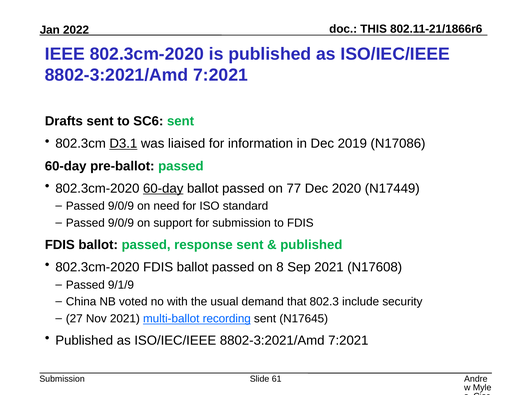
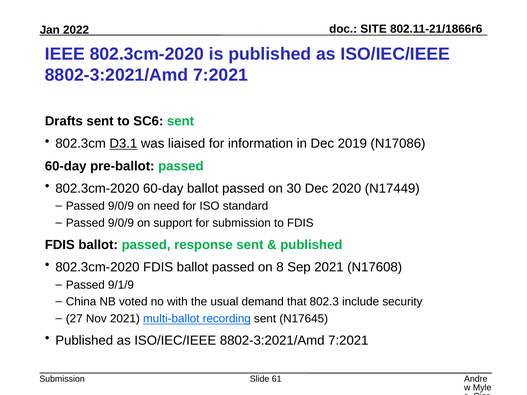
THIS: THIS -> SITE (374, 29)
60-day underline: present -> none (163, 189)
77: 77 -> 30 (294, 189)
